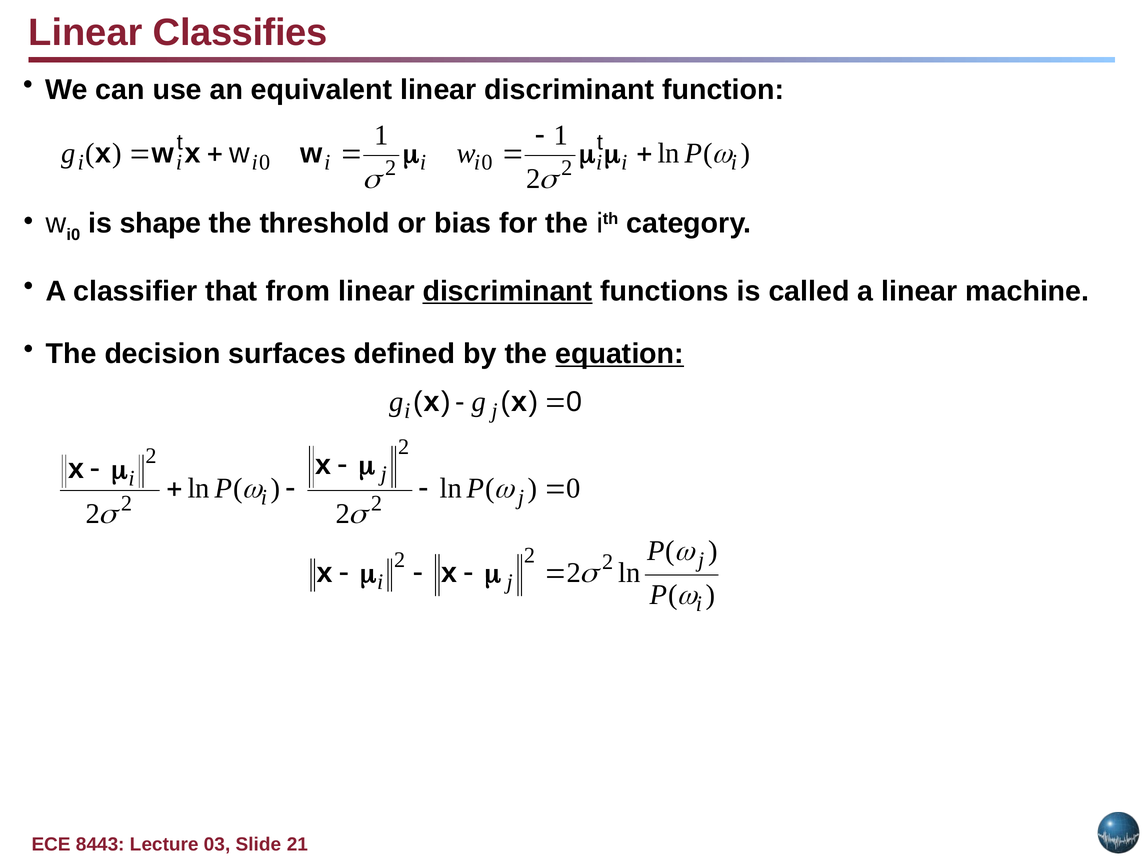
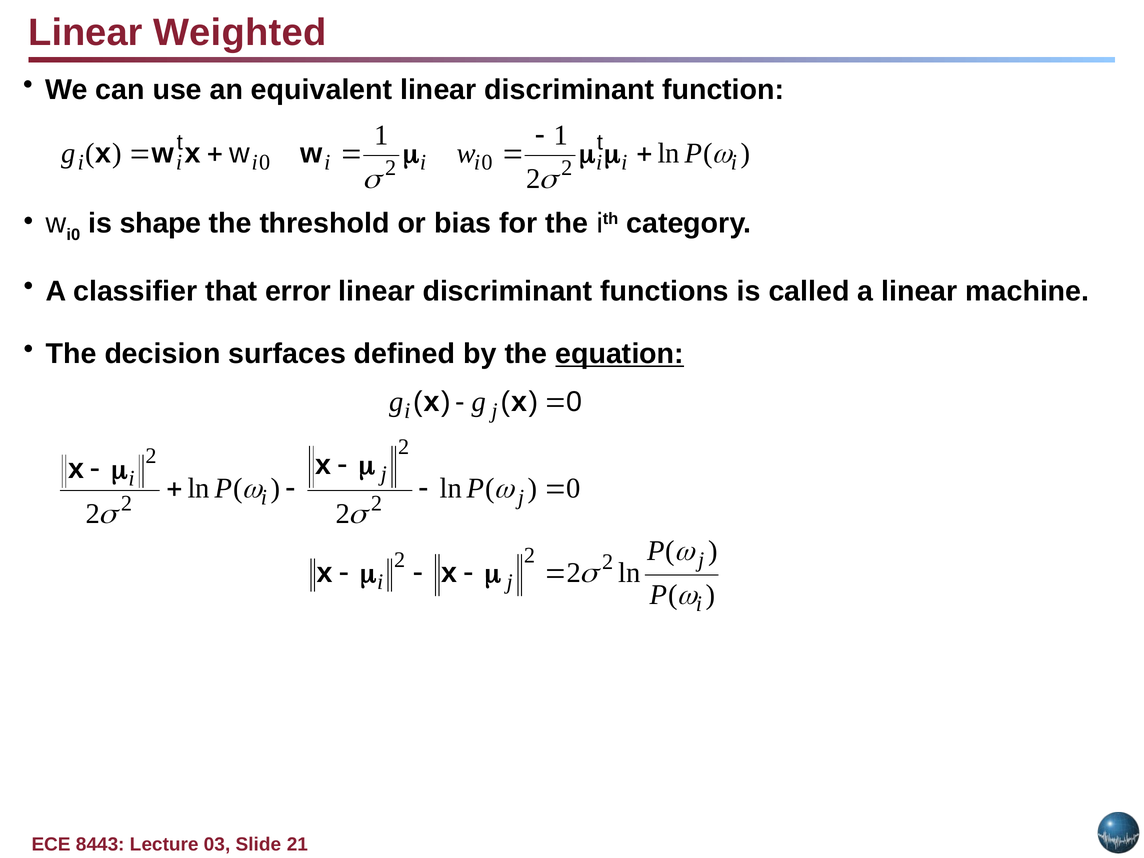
Classifies: Classifies -> Weighted (240, 33)
from: from -> error (298, 291)
discriminant underline: present -> none (507, 291)
